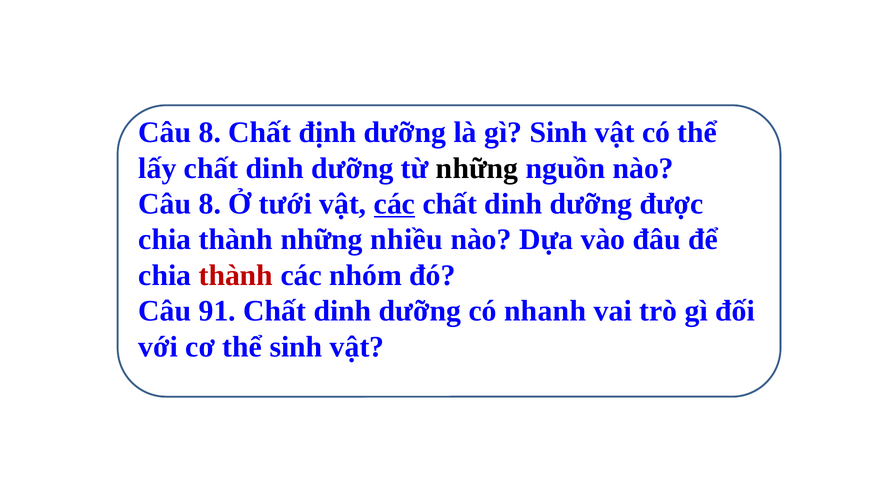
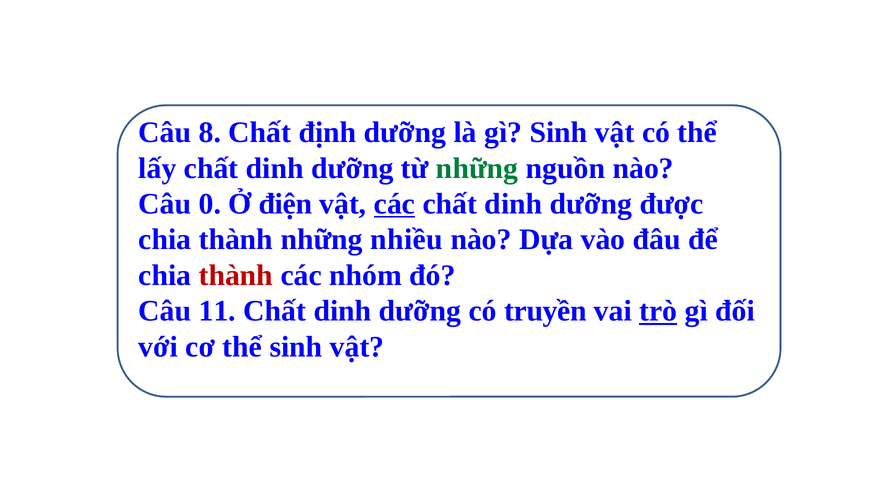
những colour: black -> green (477, 168)
8: 8 -> 0 (210, 204)
tưới: tưới -> điện (286, 204)
91: 91 -> 11 (217, 311)
nhanh: nhanh -> truyền (545, 311)
trò underline: none -> present (658, 311)
